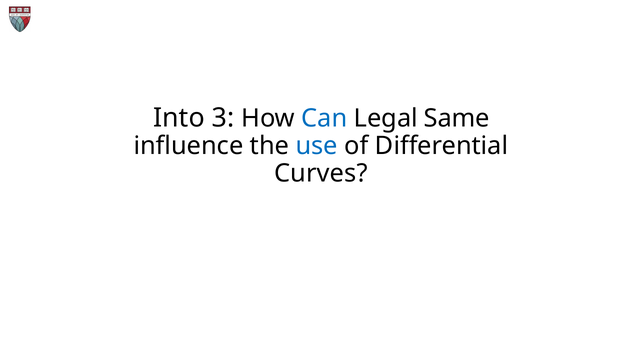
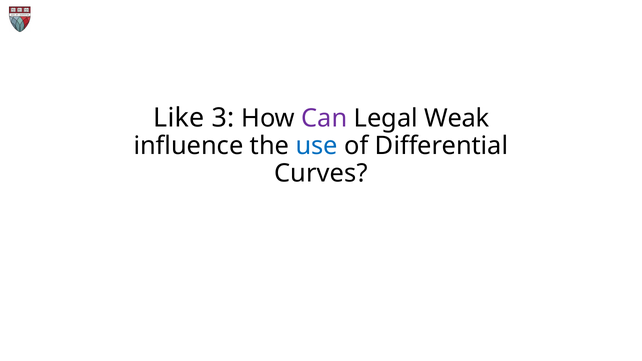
Into: Into -> Like (179, 118)
Can colour: blue -> purple (324, 118)
Same: Same -> Weak (457, 118)
